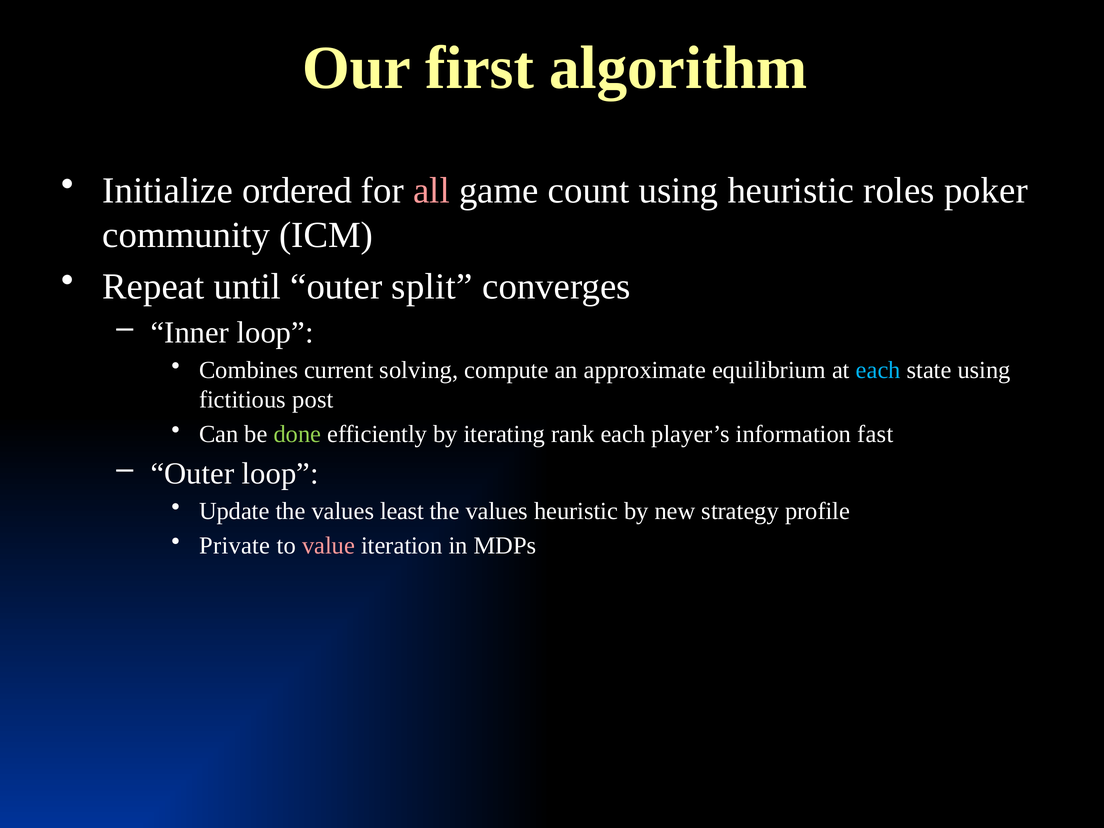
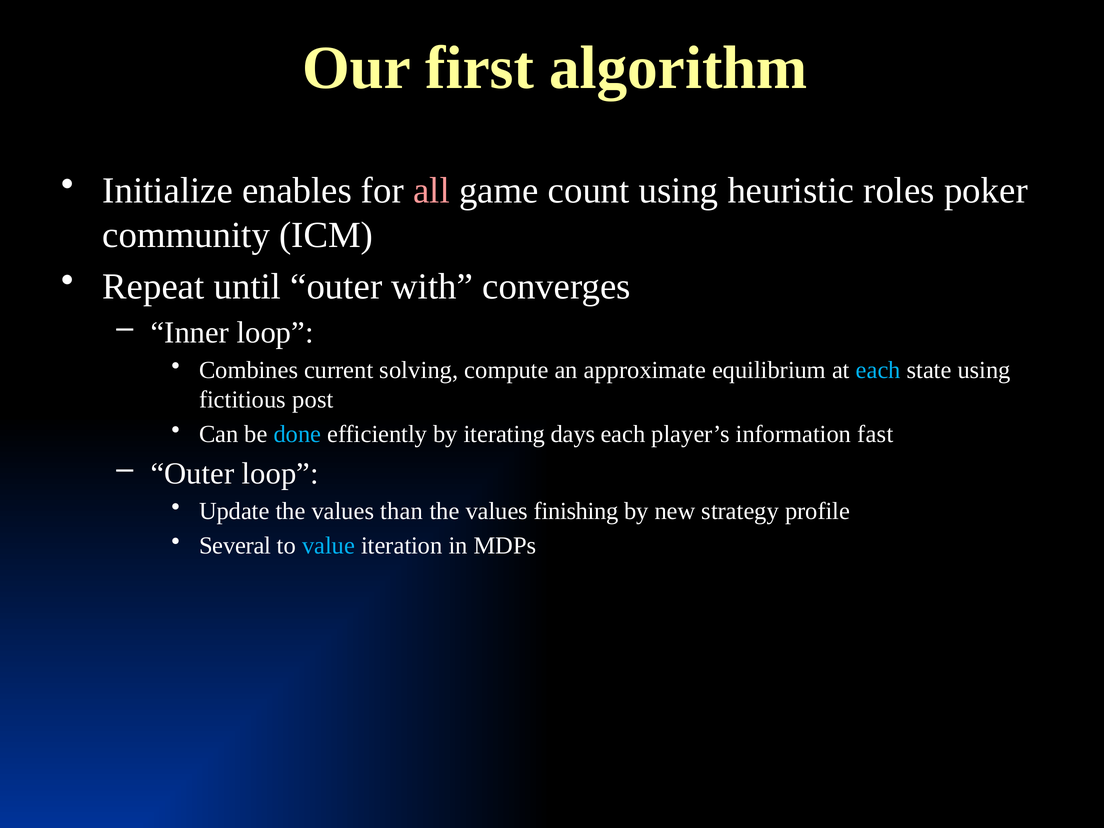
ordered: ordered -> enables (297, 191)
split: split -> with (432, 286)
done colour: light green -> light blue (297, 434)
rank: rank -> days (573, 434)
least: least -> than (402, 511)
values heuristic: heuristic -> finishing (576, 511)
Private: Private -> Several (235, 546)
value colour: pink -> light blue (329, 546)
